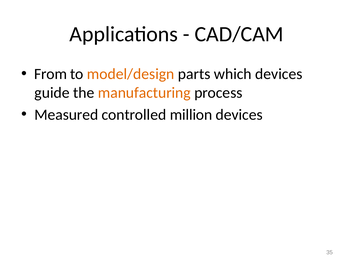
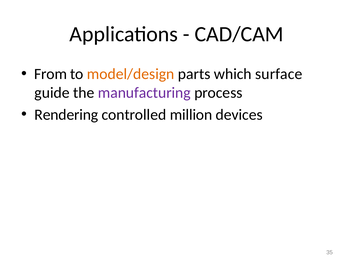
which devices: devices -> surface (279, 74)
manufacturing colour: orange -> purple (144, 93)
Measured: Measured -> Rendering (66, 115)
